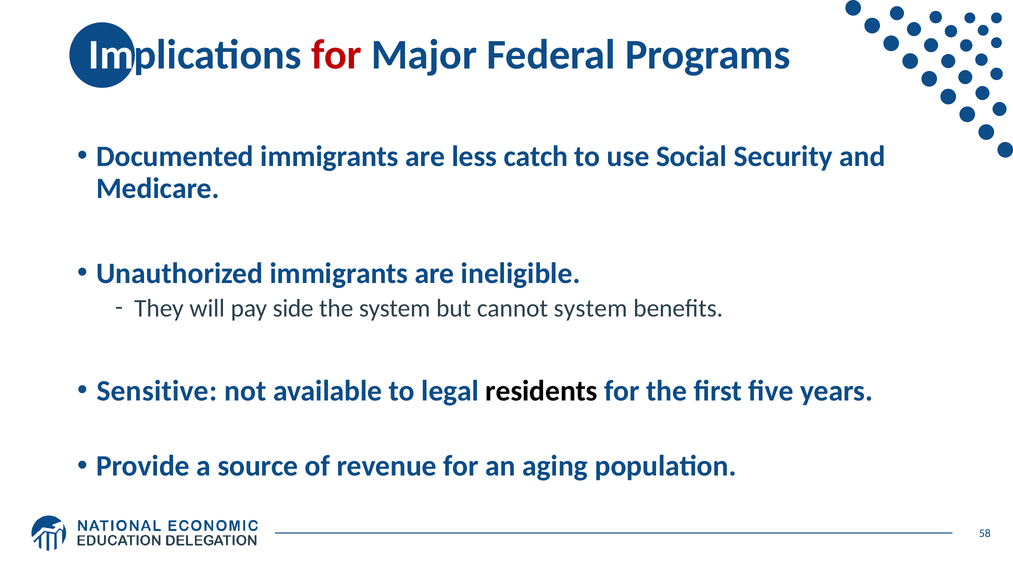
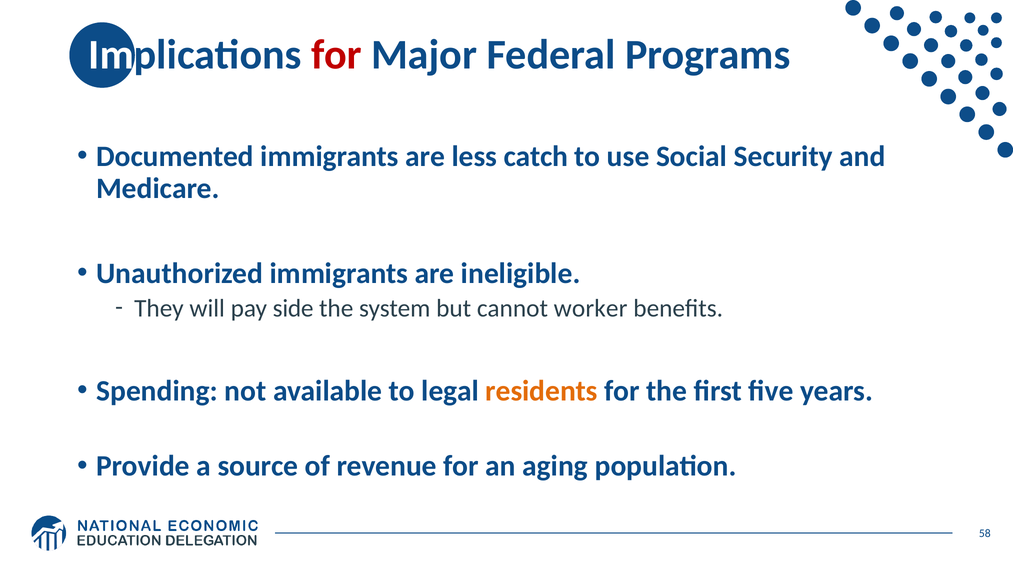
cannot system: system -> worker (591, 308)
Sensitive: Sensitive -> Spending (157, 391)
residents colour: black -> orange (542, 391)
